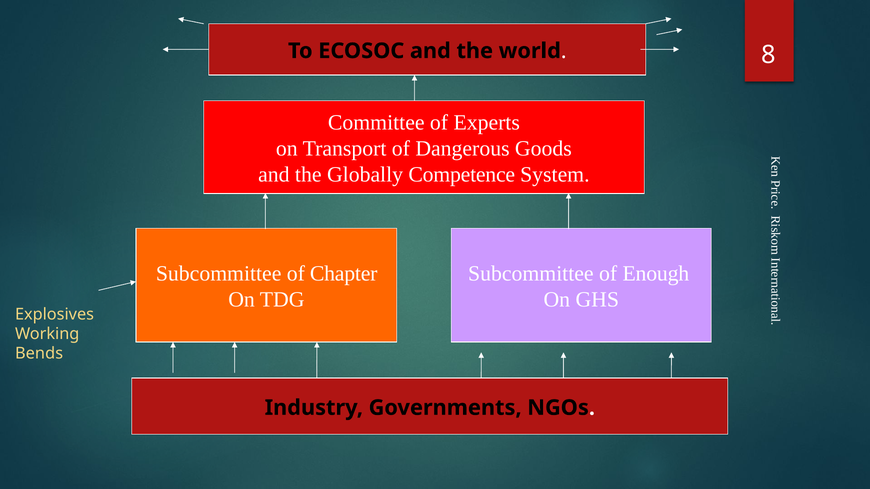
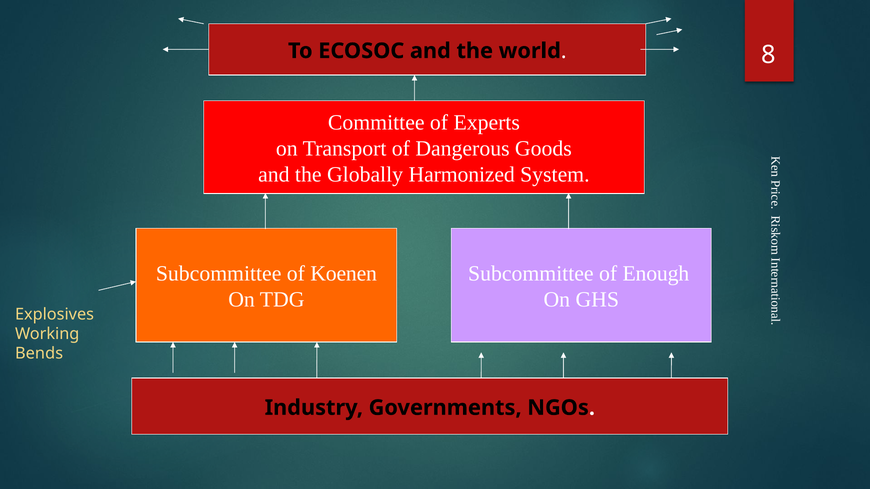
Competence: Competence -> Harmonized (462, 175)
Chapter: Chapter -> Koenen (344, 274)
